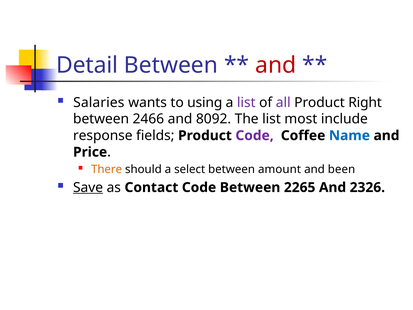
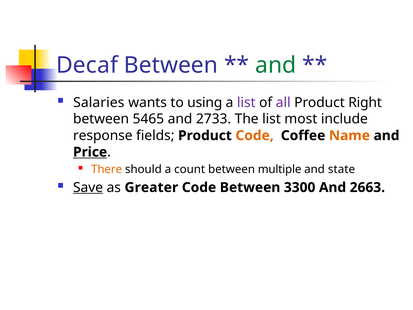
Detail: Detail -> Decaf (87, 65)
and colour: red -> green (276, 65)
2466: 2466 -> 5465 (148, 119)
8092: 8092 -> 2733 (214, 119)
Code colour: purple -> orange (255, 135)
Name colour: blue -> orange (349, 135)
Price underline: none -> present (90, 152)
select: select -> count (190, 169)
amount: amount -> multiple (280, 169)
been: been -> state (342, 169)
Contact: Contact -> Greater (151, 187)
2265: 2265 -> 3300 (300, 187)
2326: 2326 -> 2663 (367, 187)
